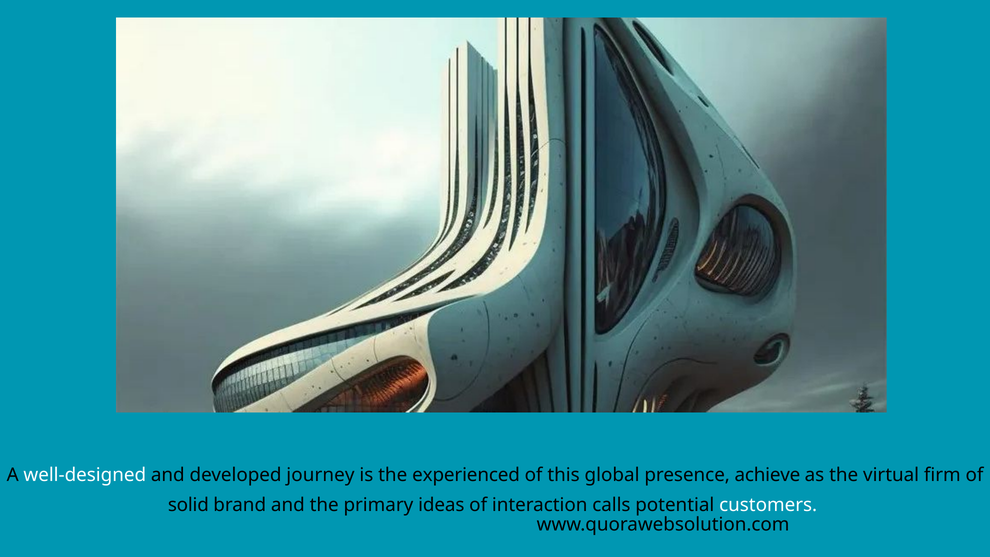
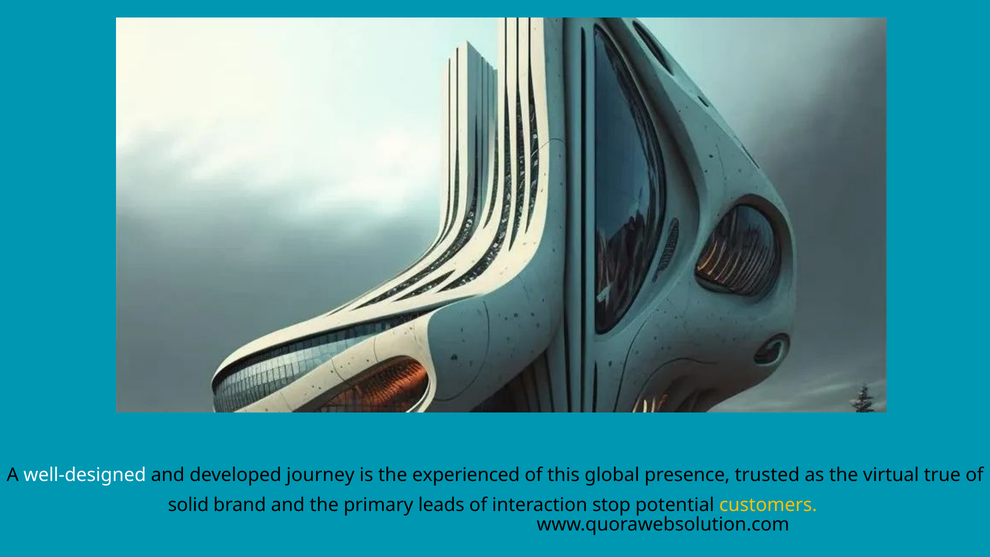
achieve: achieve -> trusted (767, 475)
firm: firm -> true (942, 475)
ideas: ideas -> leads (441, 505)
calls: calls -> stop (611, 505)
customers colour: white -> yellow (768, 505)
